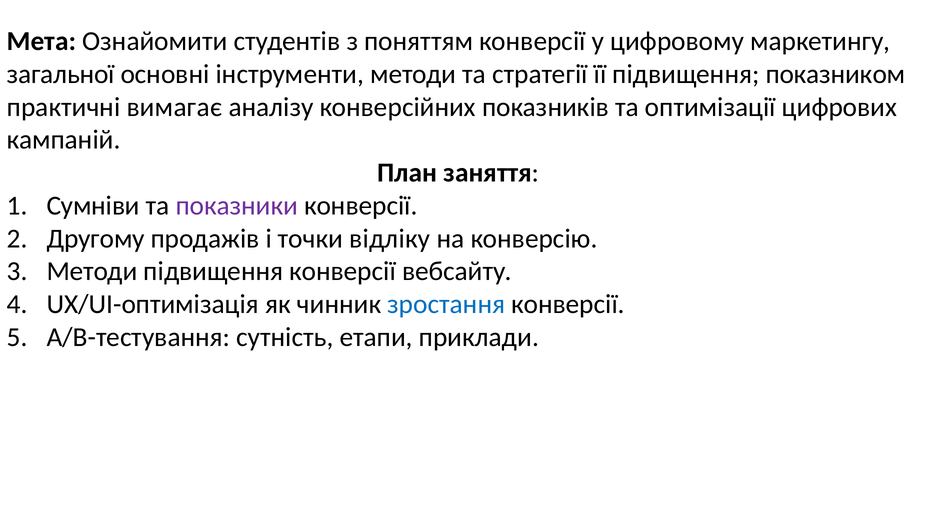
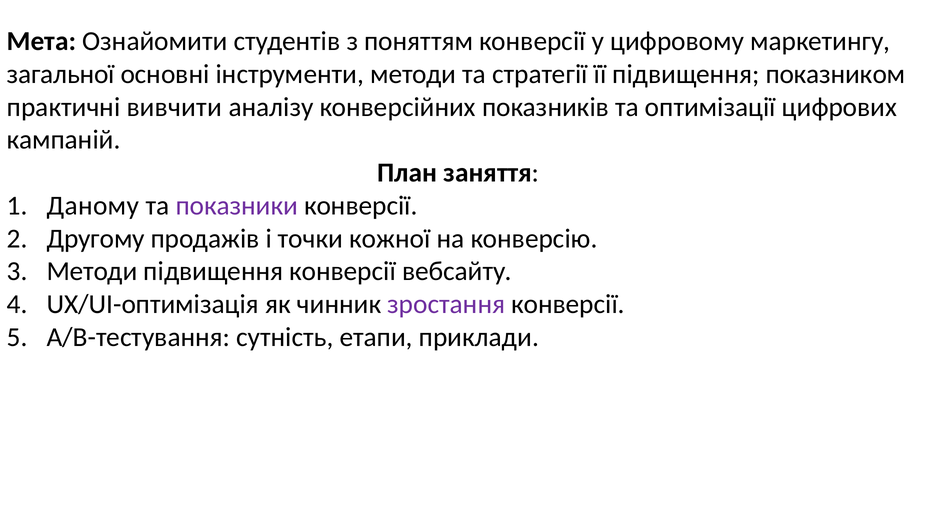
вимагає: вимагає -> вивчити (174, 107)
Сумніви: Сумніви -> Даному (93, 206)
відліку: відліку -> кожної (390, 239)
зростання colour: blue -> purple (446, 304)
